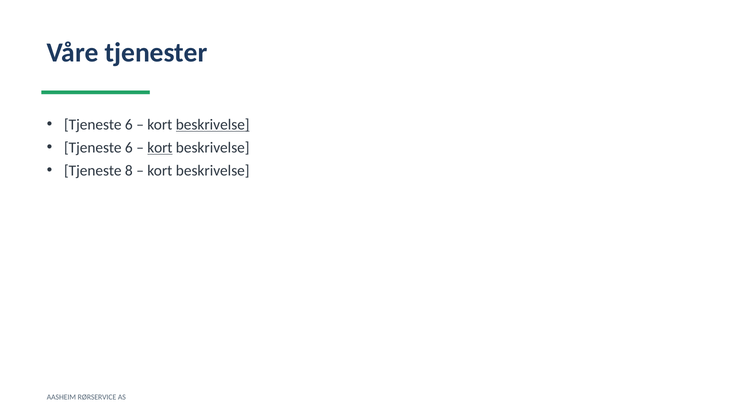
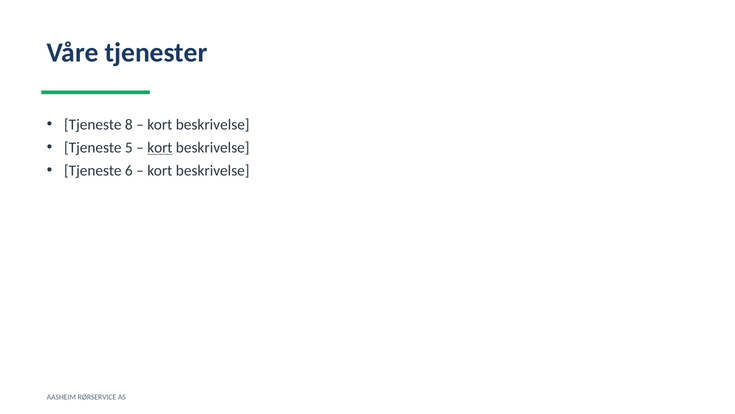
6: 6 -> 8 (129, 124)
beskrivelse underline: present -> none (213, 124)
6: 6 -> 5 (129, 147)
8: 8 -> 6 (129, 170)
